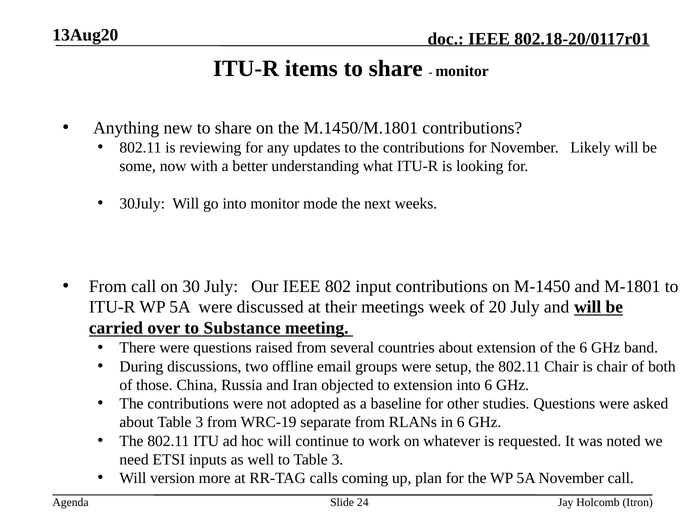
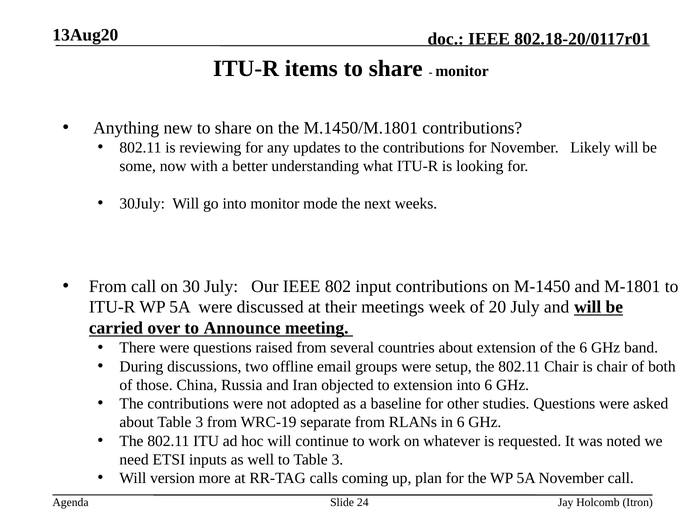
Substance: Substance -> Announce (242, 328)
